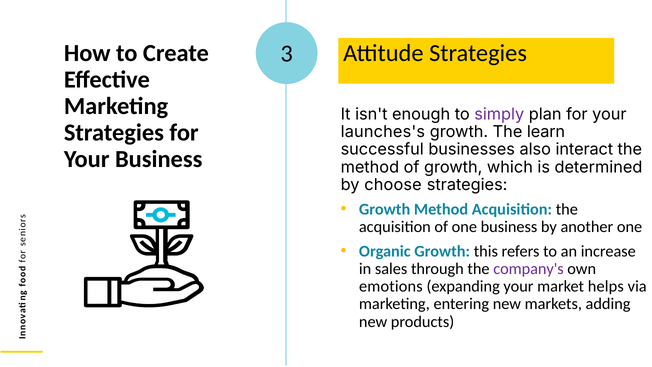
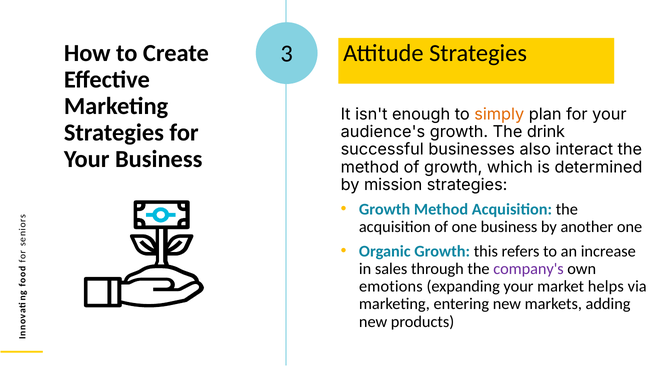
simply colour: purple -> orange (499, 114)
launches's: launches's -> audience's (383, 132)
learn: learn -> drink (546, 132)
choose: choose -> mission (393, 185)
